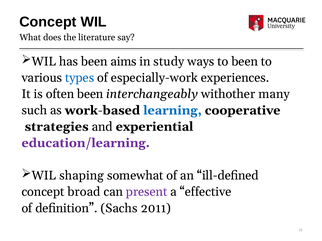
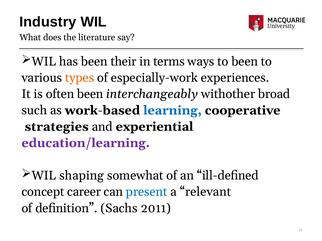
Concept: Concept -> Industry (48, 22)
aims: aims -> their (124, 62)
study: study -> terms (169, 62)
types colour: blue -> orange (80, 78)
many: many -> broad (274, 94)
broad: broad -> career (84, 192)
present colour: purple -> blue (147, 192)
effective: effective -> relevant (206, 192)
